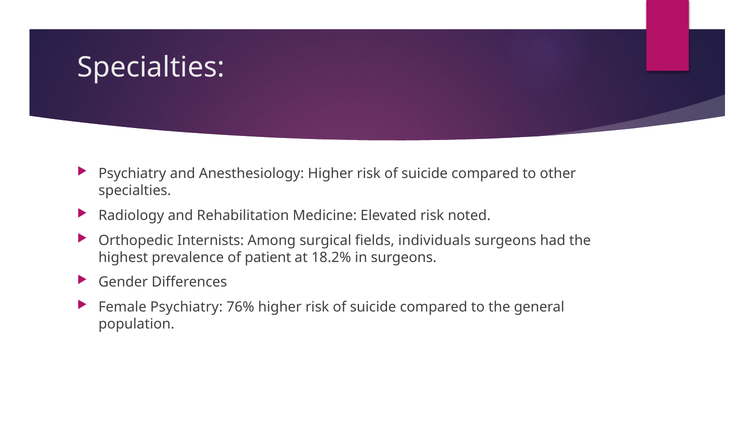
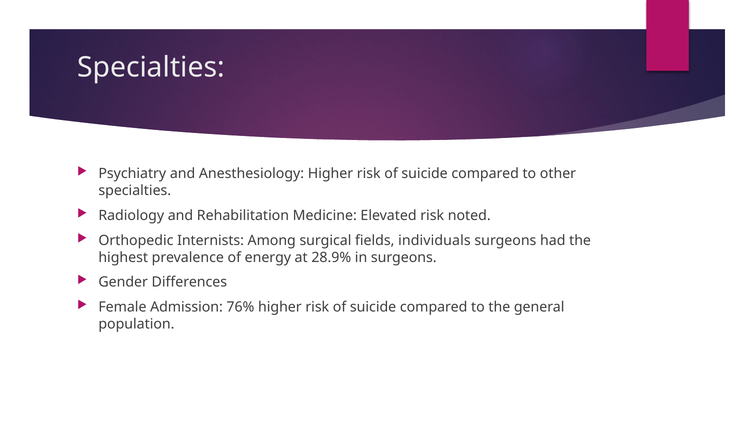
patient: patient -> energy (268, 257)
18.2%: 18.2% -> 28.9% (331, 257)
Female Psychiatry: Psychiatry -> Admission (187, 307)
